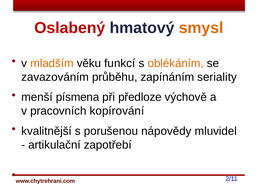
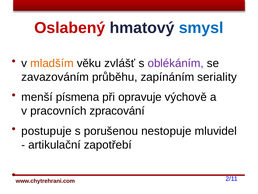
smysl colour: orange -> blue (201, 28)
funkcí: funkcí -> zvlášť (120, 63)
oblékáním colour: orange -> purple (176, 63)
předloze: předloze -> opravuje (140, 97)
kopírování: kopírování -> zpracování (117, 111)
kvalitnější: kvalitnější -> postupuje (47, 131)
nápovědy: nápovědy -> nestopuje (166, 131)
